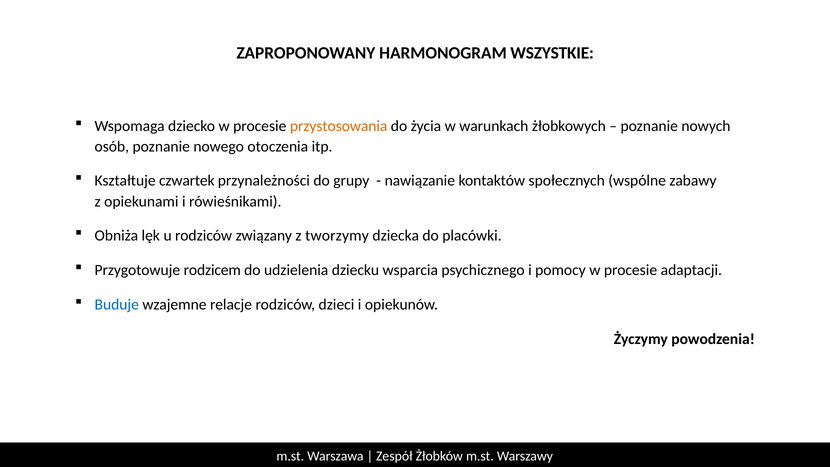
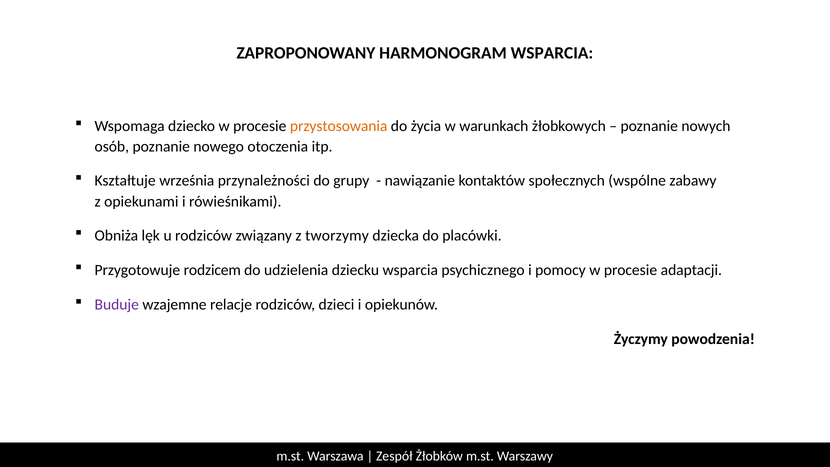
HARMONOGRAM WSZYSTKIE: WSZYSTKIE -> WSPARCIA (552, 53)
czwartek: czwartek -> września (187, 181)
Buduje colour: blue -> purple (117, 304)
